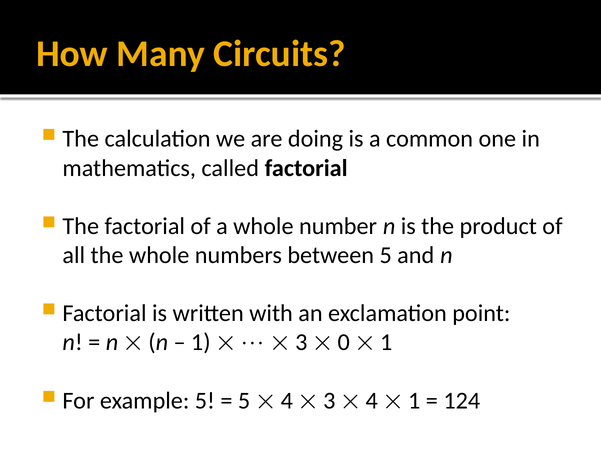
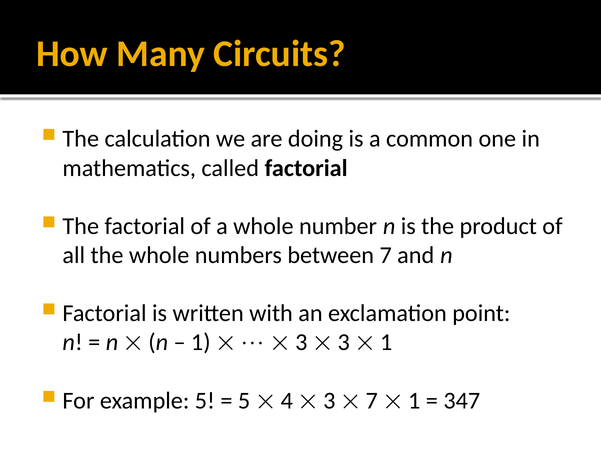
between 5: 5 -> 7 (386, 255)
0: 0 -> 3 (344, 342)
4: 4 -> 7 (372, 400)
124: 124 -> 347 (462, 400)
